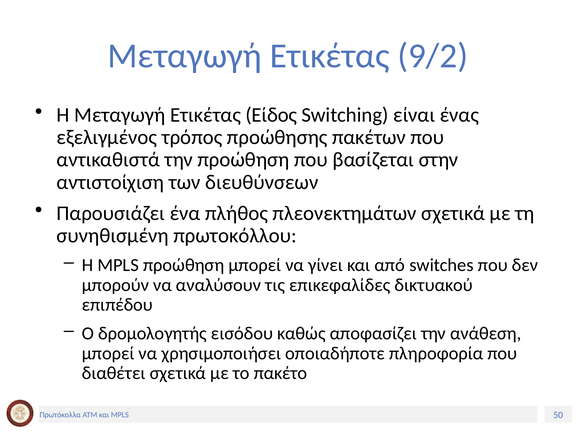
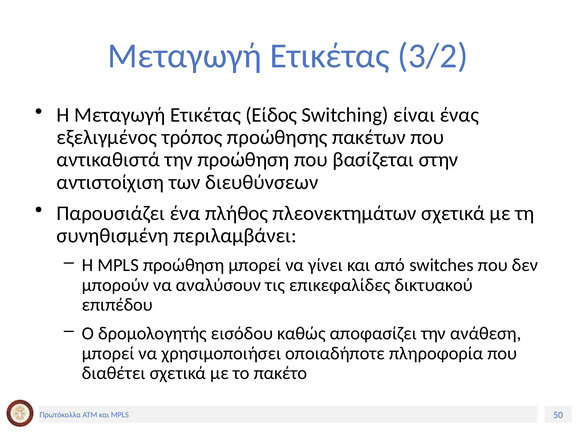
9/2: 9/2 -> 3/2 (433, 56)
πρωτοκόλλου: πρωτοκόλλου -> περιλαμβάνει (235, 236)
